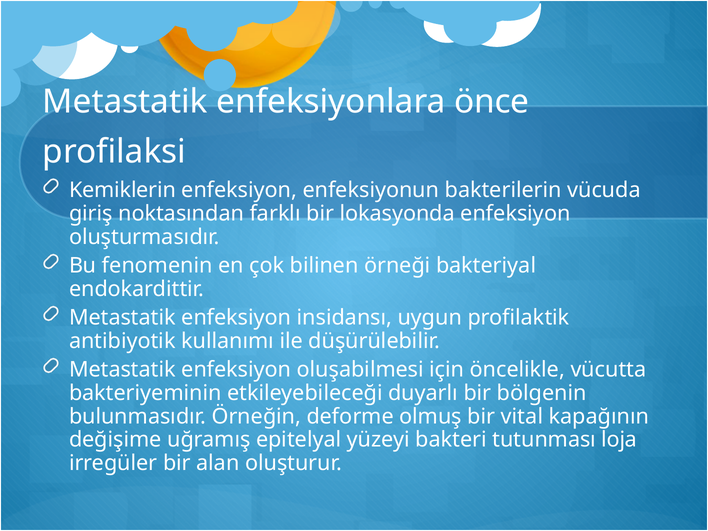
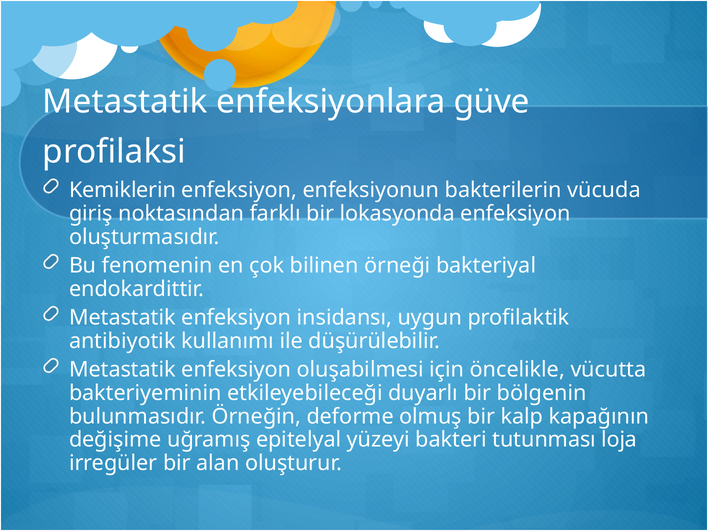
önce: önce -> güve (492, 102)
vital: vital -> kalp (522, 416)
